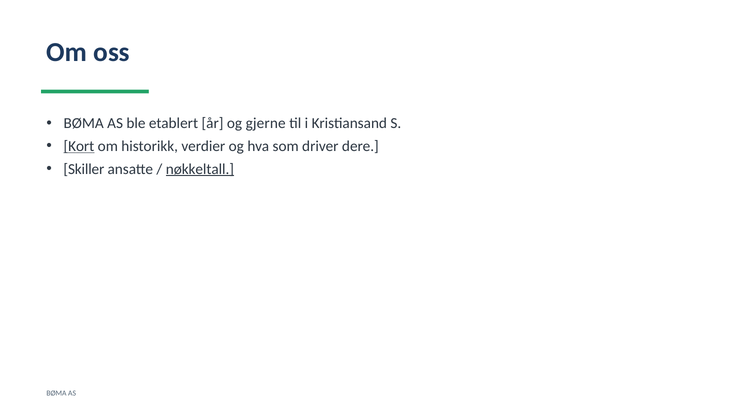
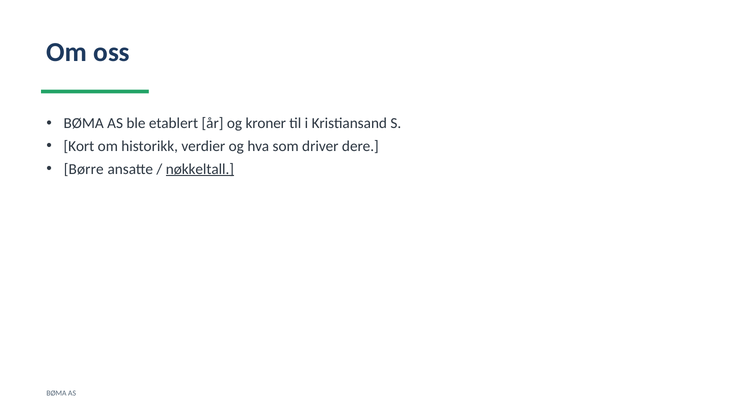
gjerne: gjerne -> kroner (266, 124)
Kort underline: present -> none (79, 146)
Skiller: Skiller -> Børre (84, 169)
